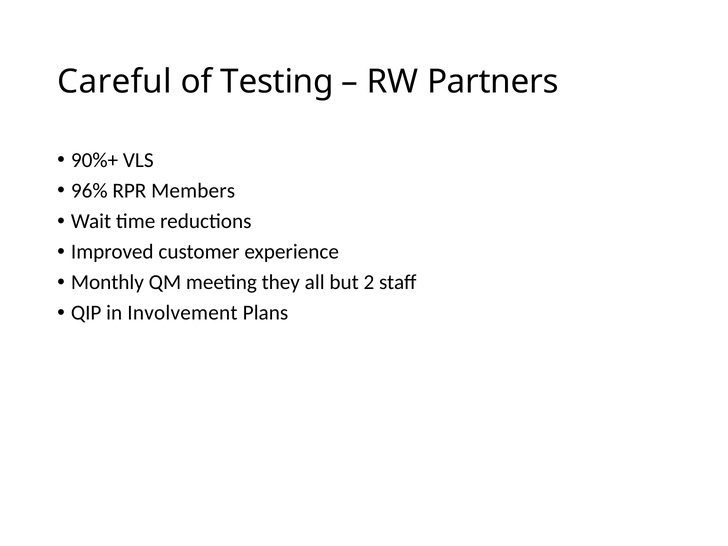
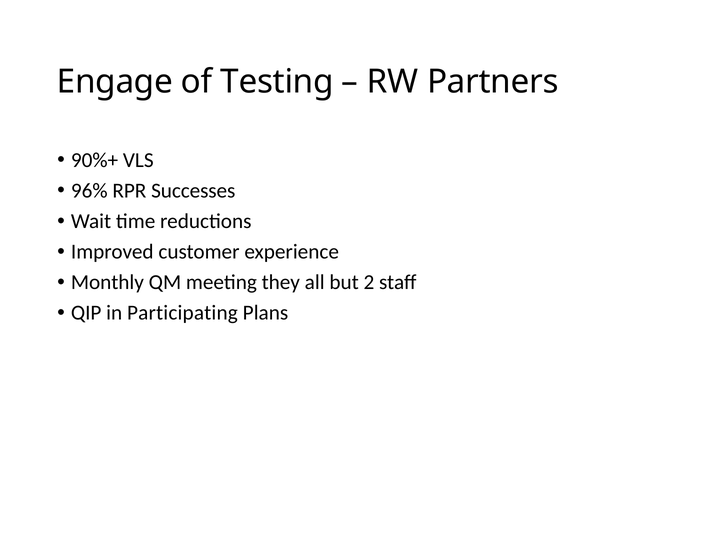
Careful: Careful -> Engage (115, 82)
Members: Members -> Successes (193, 191)
Involvement: Involvement -> Participating (182, 313)
